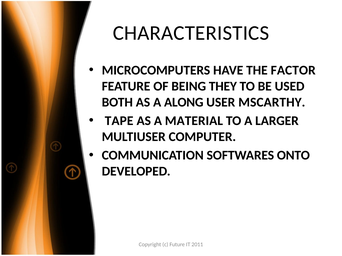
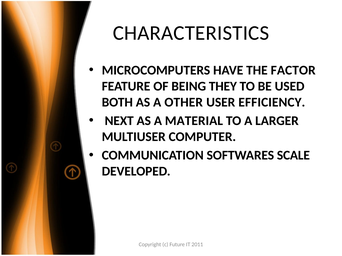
ALONG: ALONG -> OTHER (184, 102)
MSCARTHY: MSCARTHY -> EFFICIENCY (272, 102)
TAPE: TAPE -> NEXT (119, 121)
ONTO: ONTO -> SCALE (293, 156)
